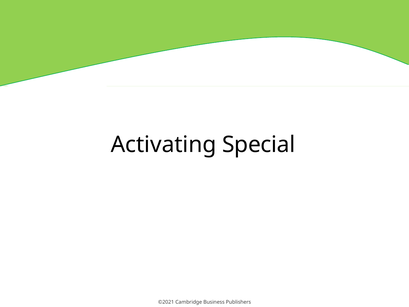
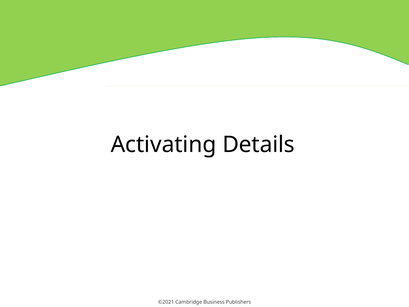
Special: Special -> Details (259, 145)
